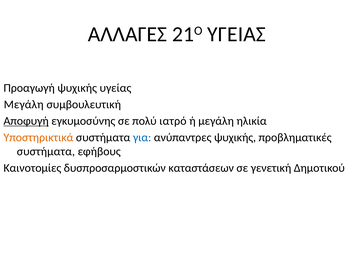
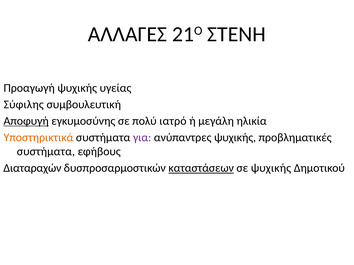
ΥΓΕΙΑΣ: ΥΓΕΙΑΣ -> ΣΤΕΝΗ (237, 34)
Μεγάλη: Μεγάλη -> Σύφιλης (24, 105)
για colour: blue -> purple (142, 138)
Καινοτομίες: Καινοτομίες -> Διαταραχών (32, 168)
καταστάσεων underline: none -> present (201, 168)
σε γενετική: γενετική -> ψυχικής (271, 168)
